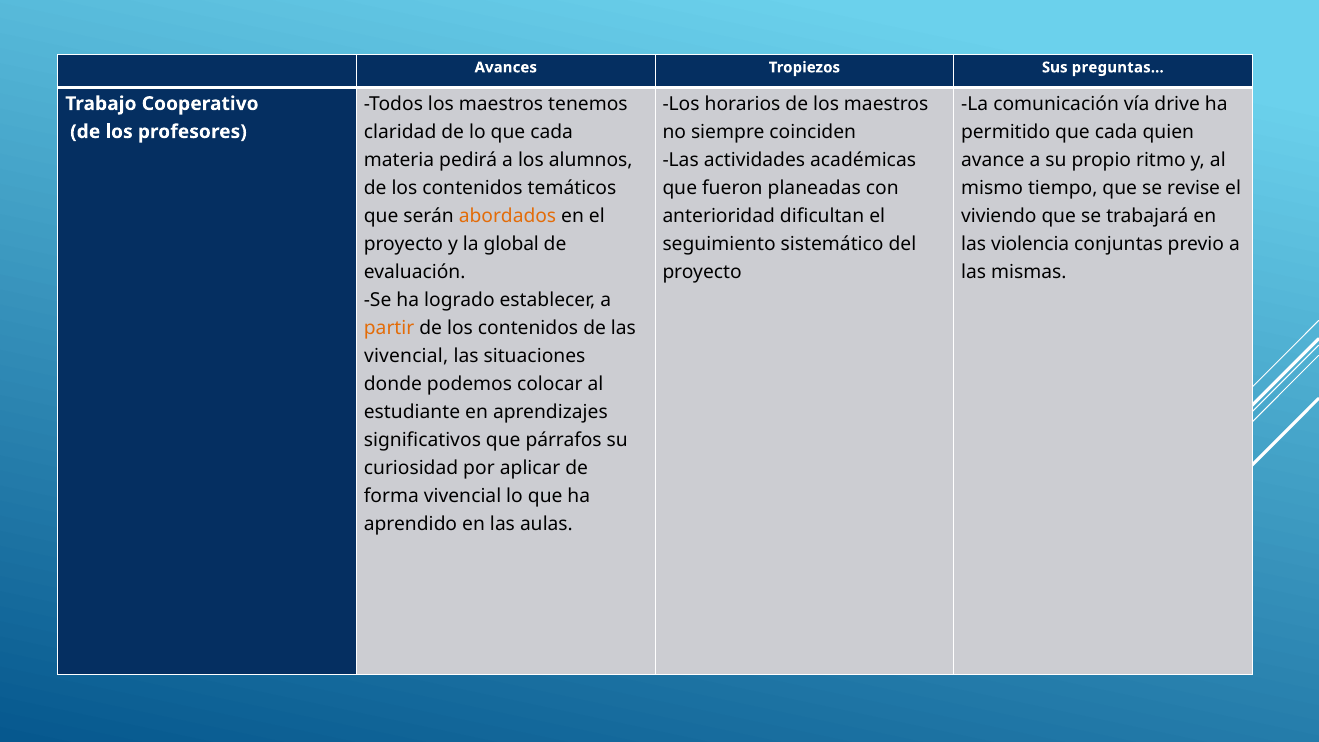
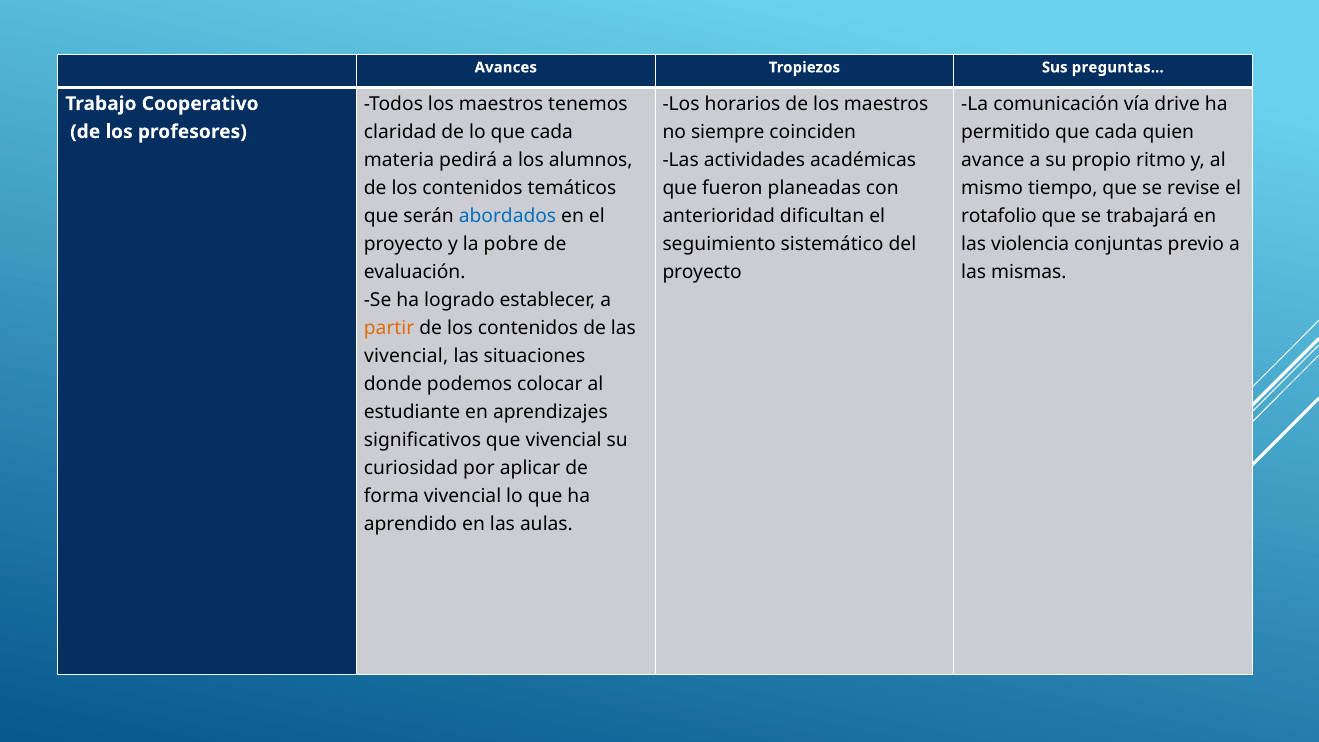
abordados colour: orange -> blue (508, 216)
viviendo: viviendo -> rotafolio (999, 216)
global: global -> pobre (511, 244)
que párrafos: párrafos -> vivencial (564, 440)
